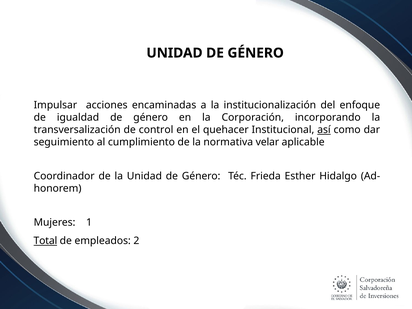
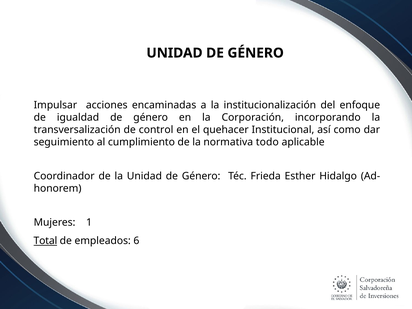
así underline: present -> none (324, 130)
velar: velar -> todo (267, 142)
2: 2 -> 6 (136, 241)
